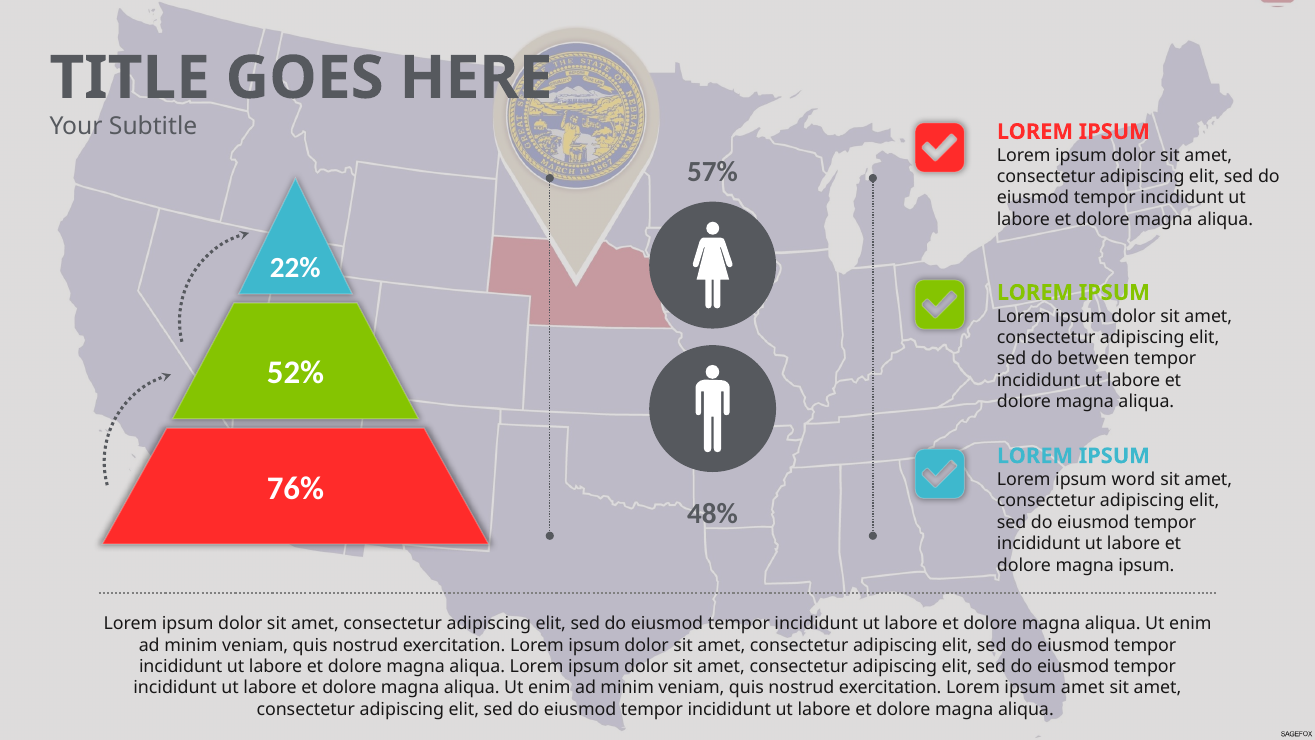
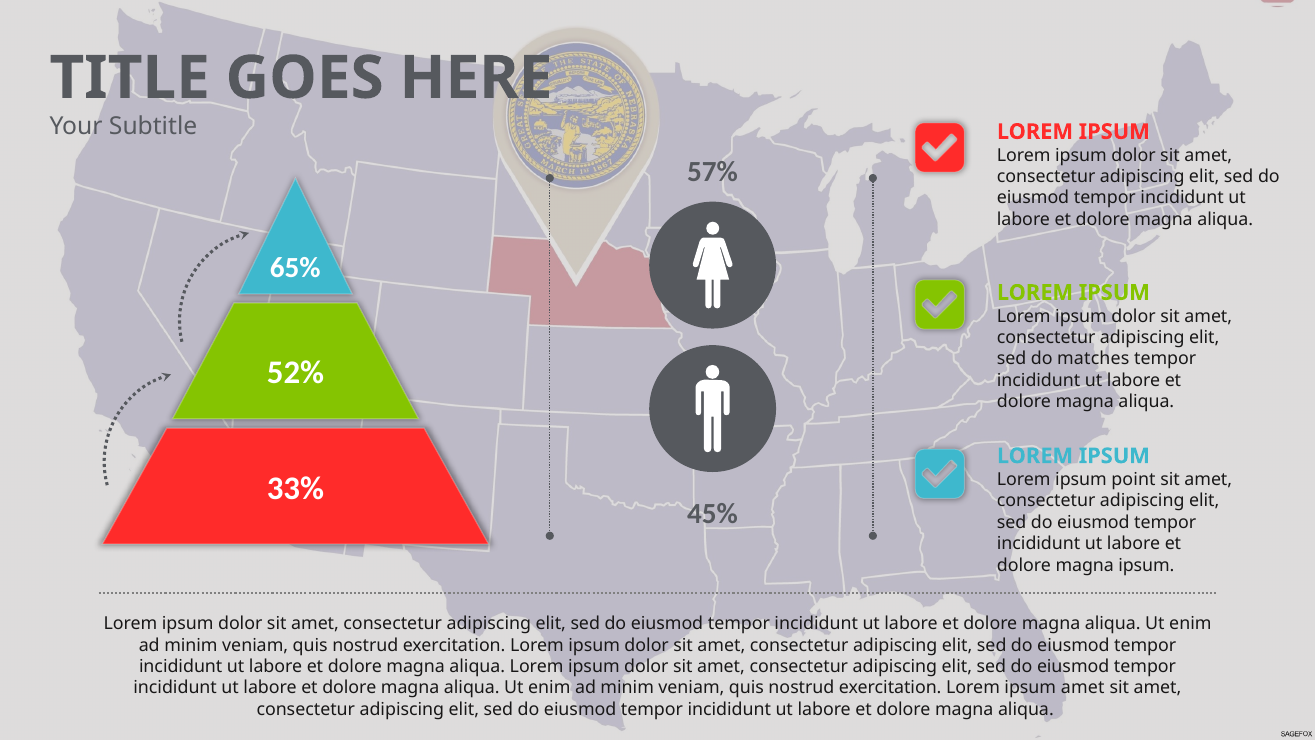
22%: 22% -> 65% (295, 268)
between: between -> matches (1093, 359)
word: word -> point (1134, 479)
76%: 76% -> 33% (295, 489)
48%: 48% -> 45% (713, 514)
